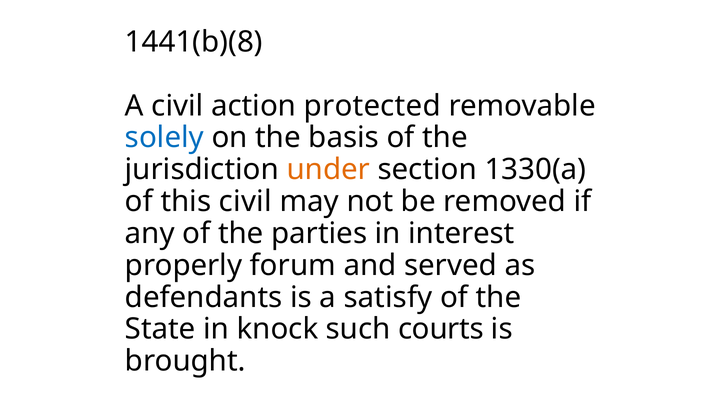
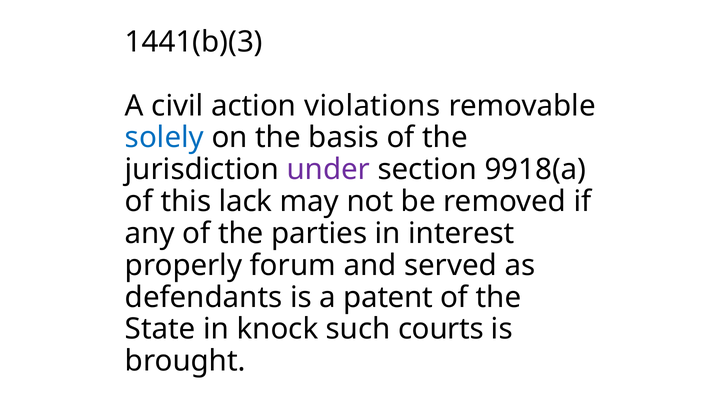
1441(b)(8: 1441(b)(8 -> 1441(b)(3 (194, 42)
protected: protected -> violations (372, 106)
under colour: orange -> purple (328, 170)
1330(a: 1330(a -> 9918(a (535, 170)
this civil: civil -> lack (246, 201)
satisfy: satisfy -> patent (388, 297)
